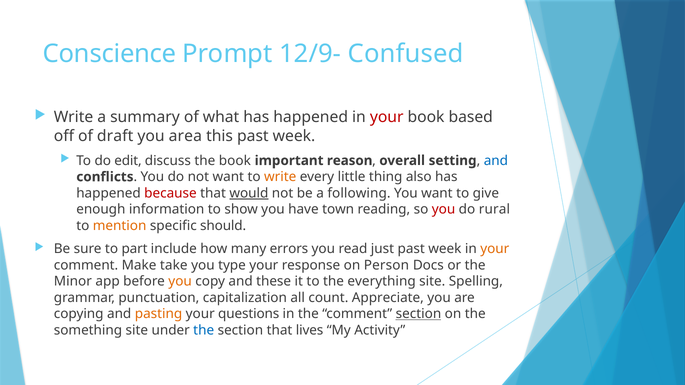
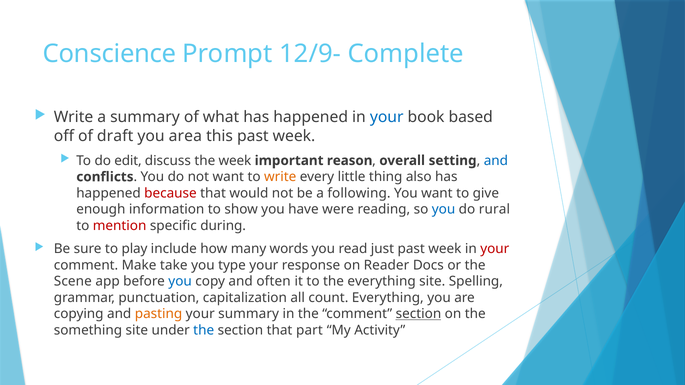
Confused: Confused -> Complete (406, 54)
your colour: red -> blue (387, 117)
the book: book -> week (235, 161)
would underline: present -> none (249, 193)
town: town -> were (338, 209)
you colour: red -> blue (444, 209)
mention colour: orange -> red (120, 226)
should: should -> during (223, 226)
part: part -> play (135, 249)
errors: errors -> words (289, 249)
your colour: orange -> red (495, 249)
Person: Person -> Reader (386, 265)
Minor: Minor -> Scene (73, 282)
you colour: orange -> blue (180, 282)
these: these -> often (274, 282)
count Appreciate: Appreciate -> Everything (388, 298)
your questions: questions -> summary (249, 314)
lives: lives -> part (309, 330)
